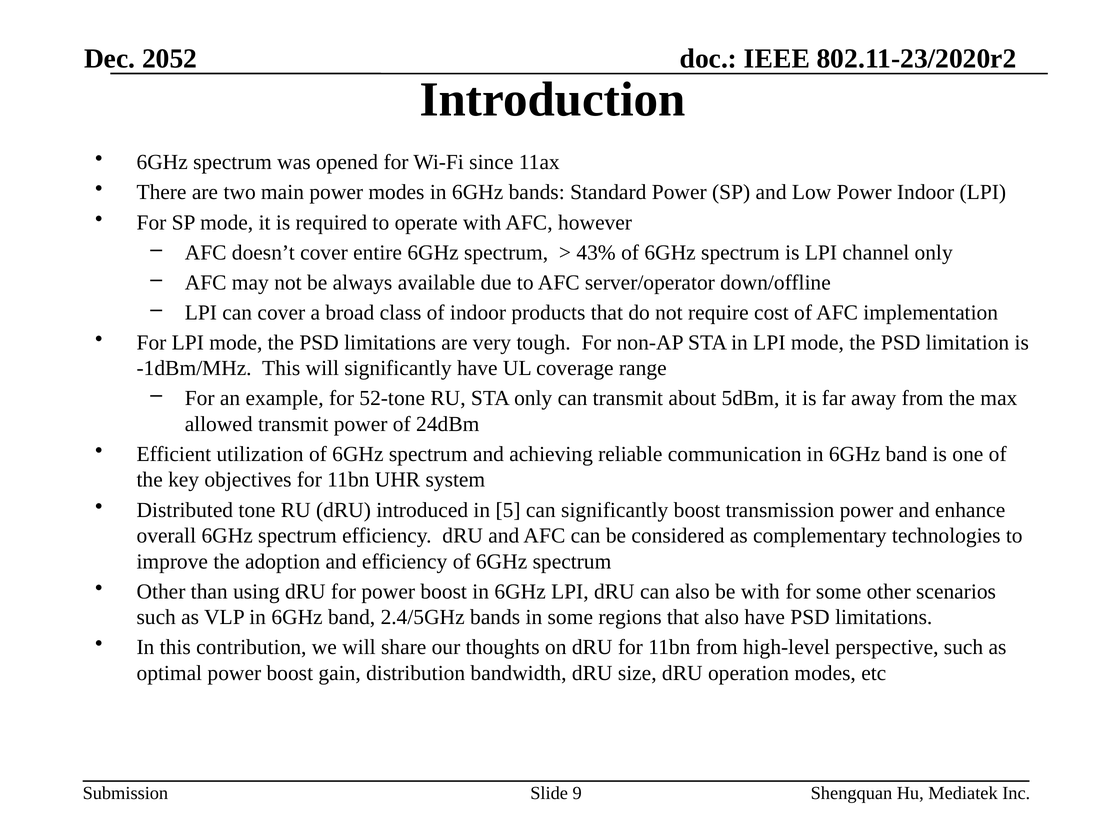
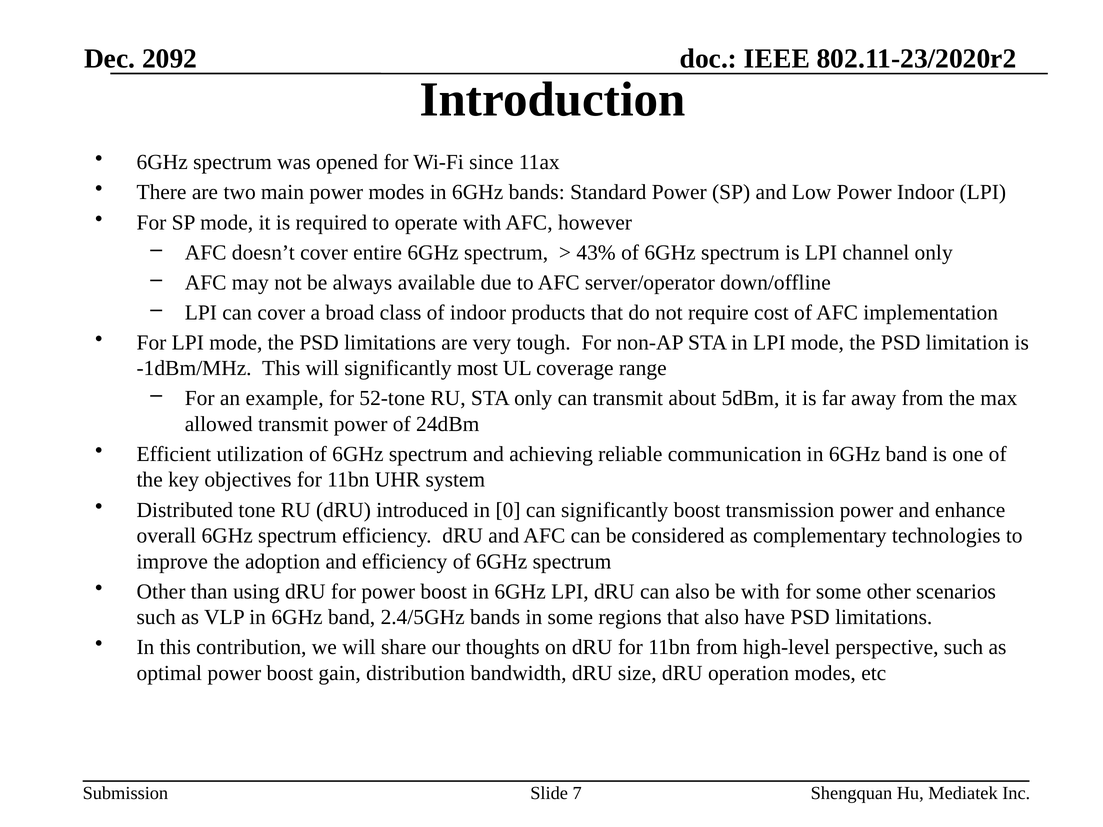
2052: 2052 -> 2092 (170, 59)
significantly have: have -> most (477, 368)
5: 5 -> 0 (508, 510)
9: 9 -> 7 (577, 793)
